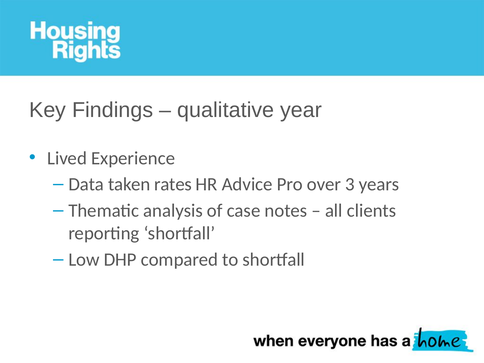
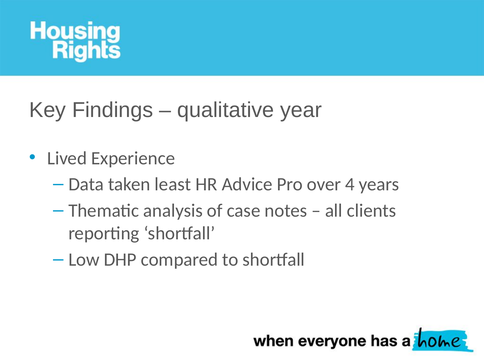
rates: rates -> least (173, 184)
3: 3 -> 4 (350, 184)
